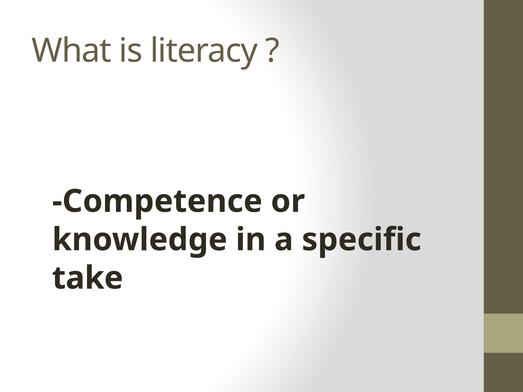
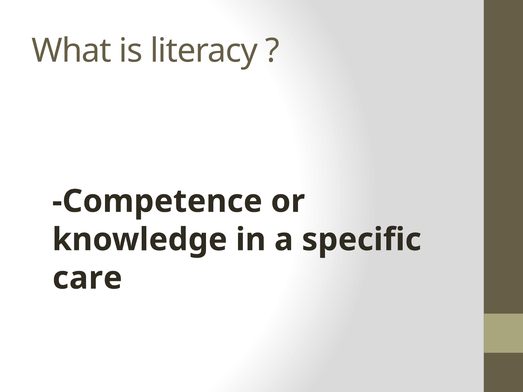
take: take -> care (87, 278)
